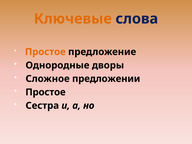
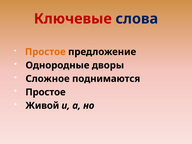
Ключевые colour: orange -> red (73, 19)
предложении: предложении -> поднимаются (106, 79)
Сестра: Сестра -> Живой (42, 106)
